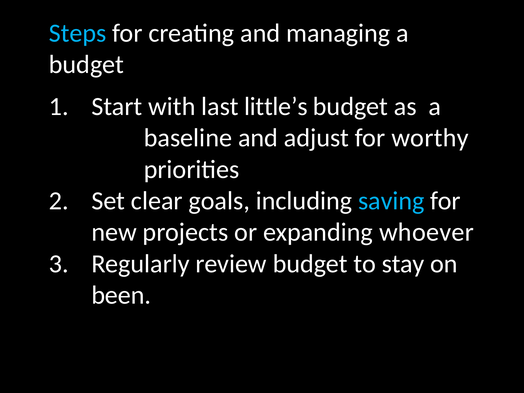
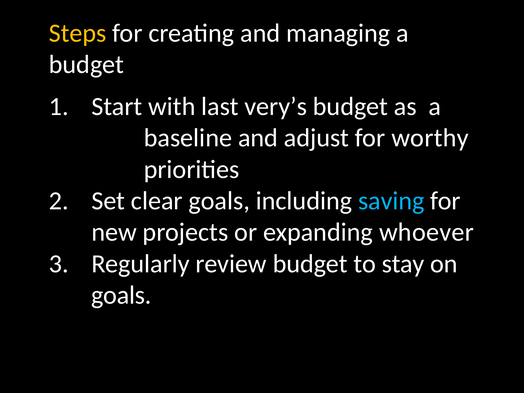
Steps colour: light blue -> yellow (78, 33)
little’s: little’s -> very’s (276, 107)
been: been -> goals (121, 295)
